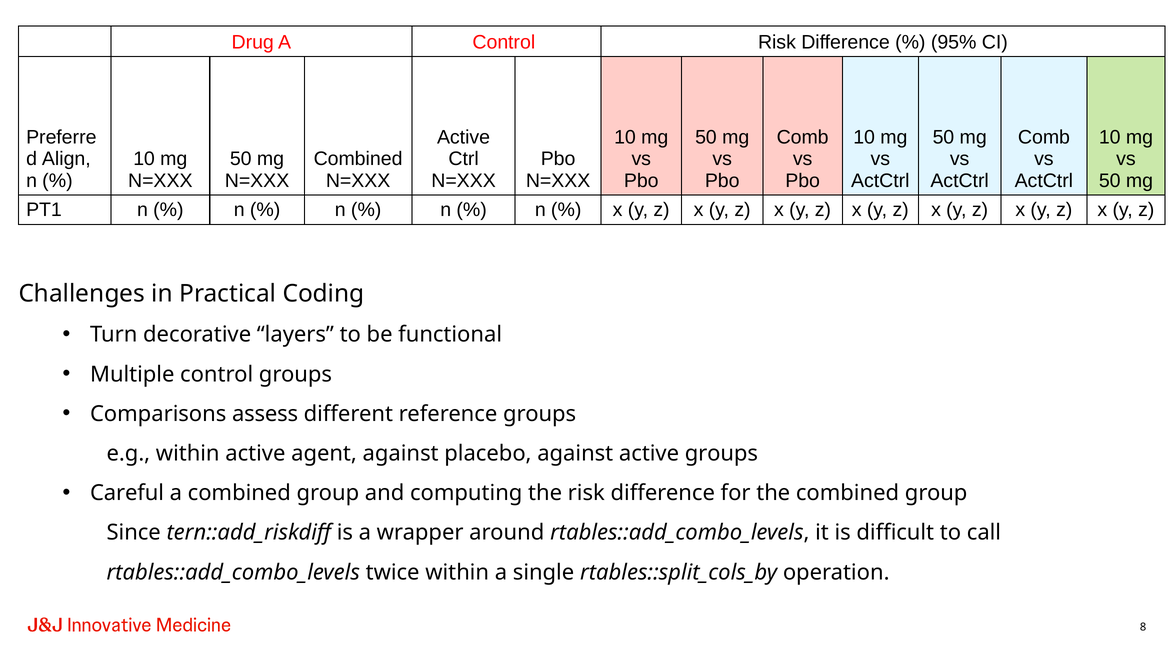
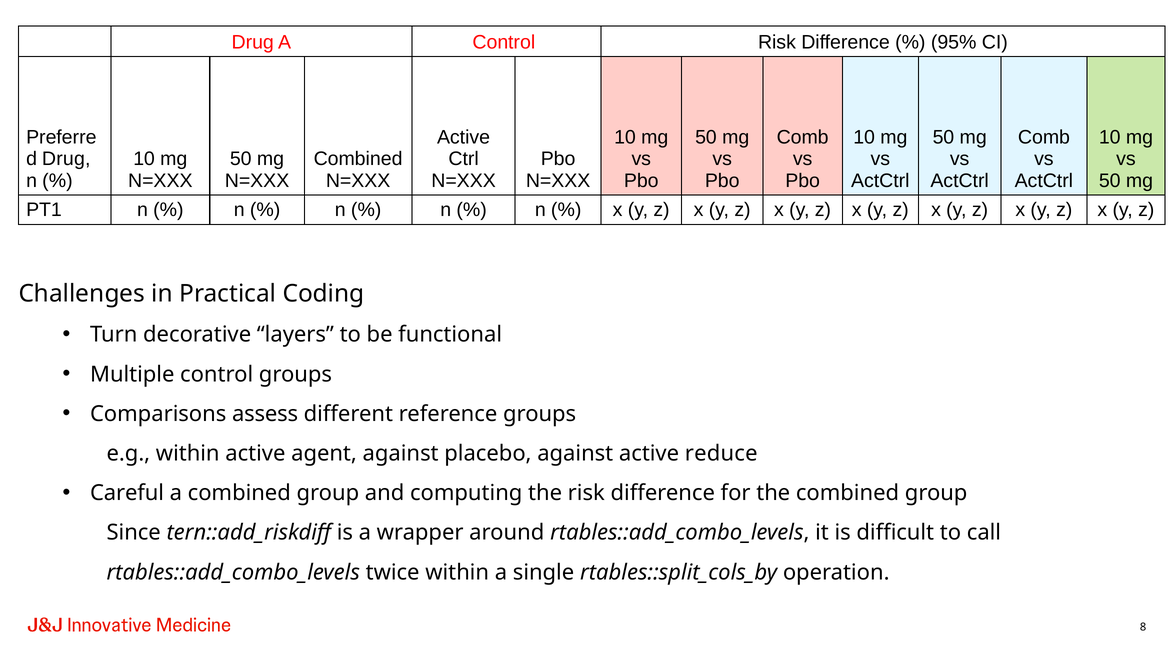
Align: Align -> Drug (66, 159)
active groups: groups -> reduce (721, 454)
